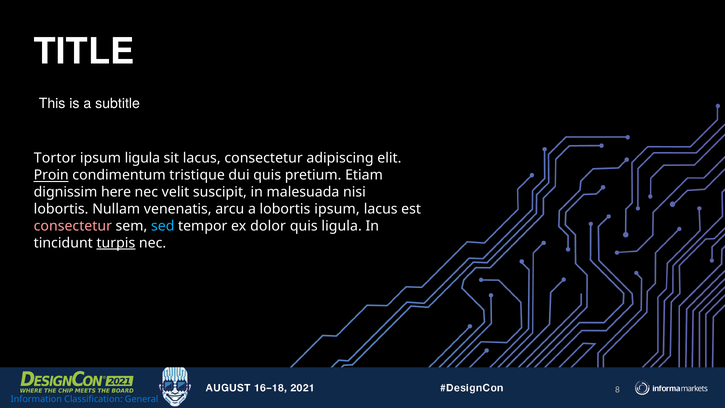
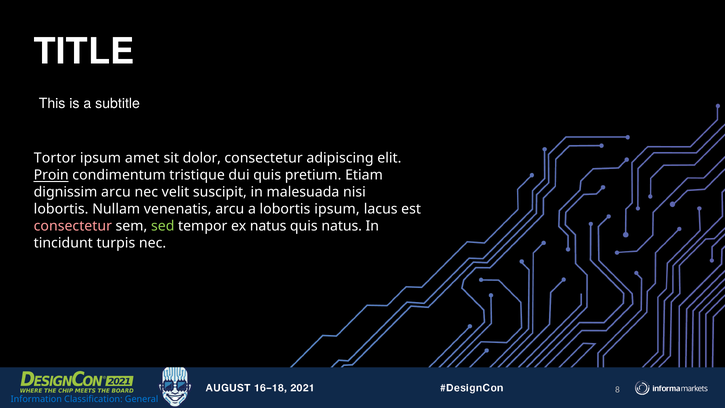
ipsum ligula: ligula -> amet (142, 158)
sit lacus: lacus -> dolor (202, 158)
dignissim here: here -> arcu (116, 192)
sed colour: light blue -> light green (163, 226)
ex dolor: dolor -> natus (268, 226)
quis ligula: ligula -> natus (342, 226)
turpis underline: present -> none (116, 243)
